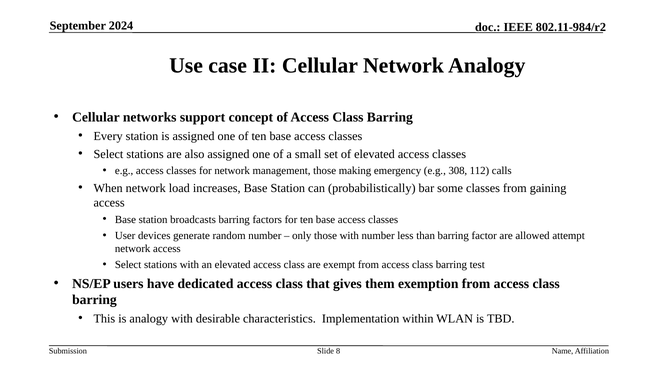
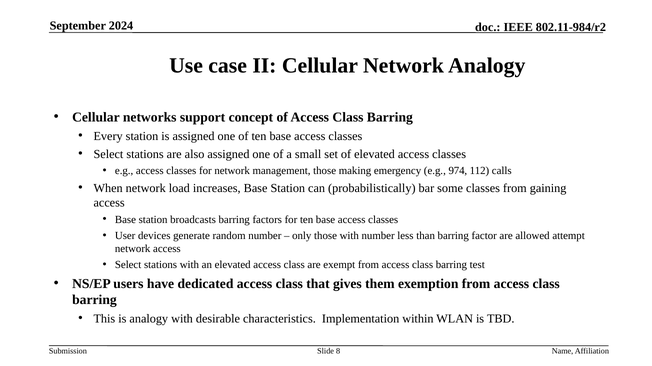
308: 308 -> 974 (458, 171)
